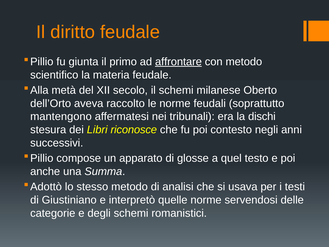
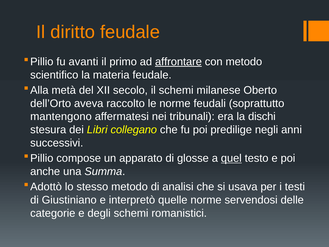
giunta: giunta -> avanti (83, 62)
riconosce: riconosce -> collegano (134, 130)
contesto: contesto -> predilige (231, 130)
quel underline: none -> present (231, 158)
